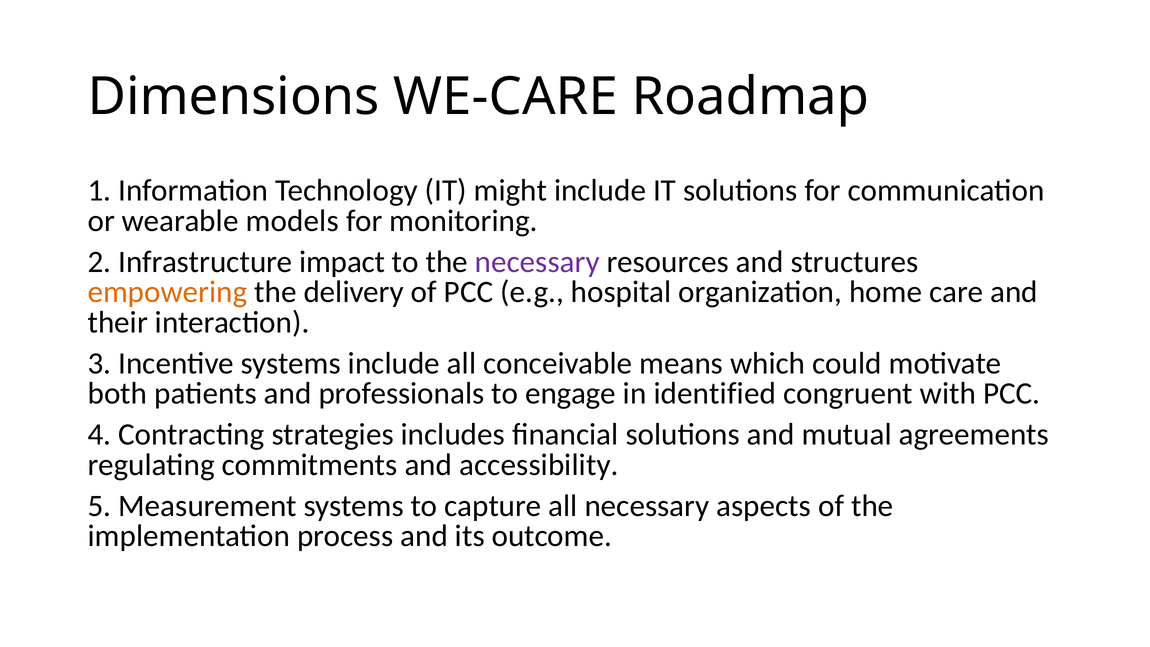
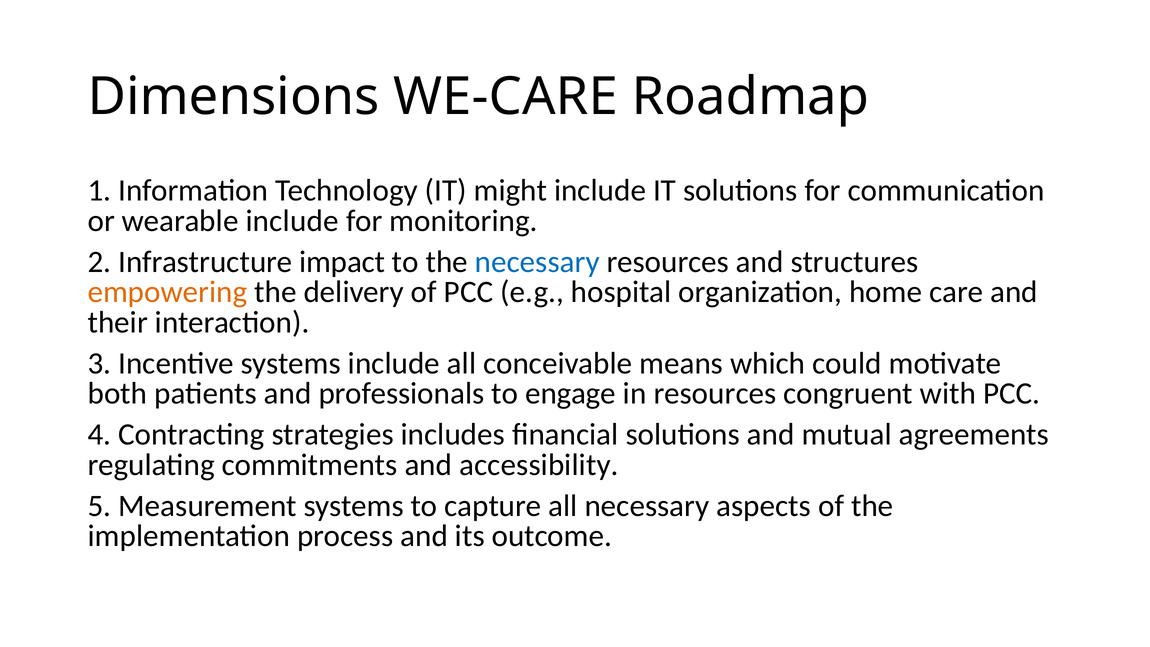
wearable models: models -> include (292, 221)
necessary colour: purple -> blue (537, 262)
in identified: identified -> resources (715, 393)
